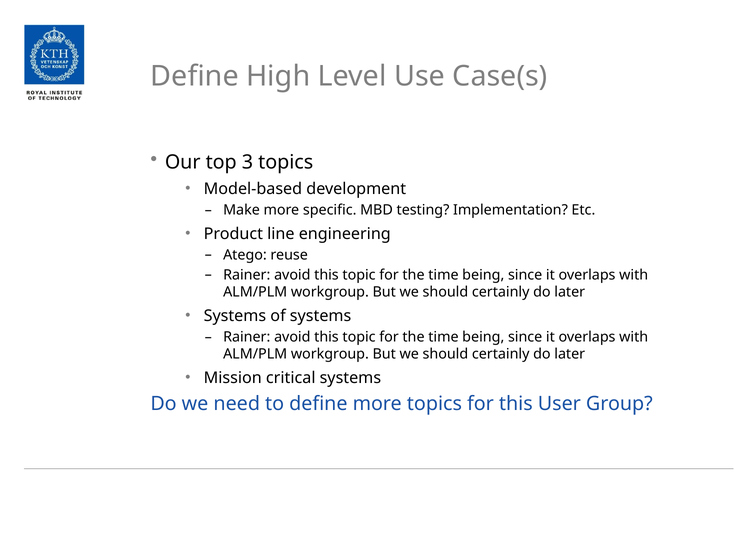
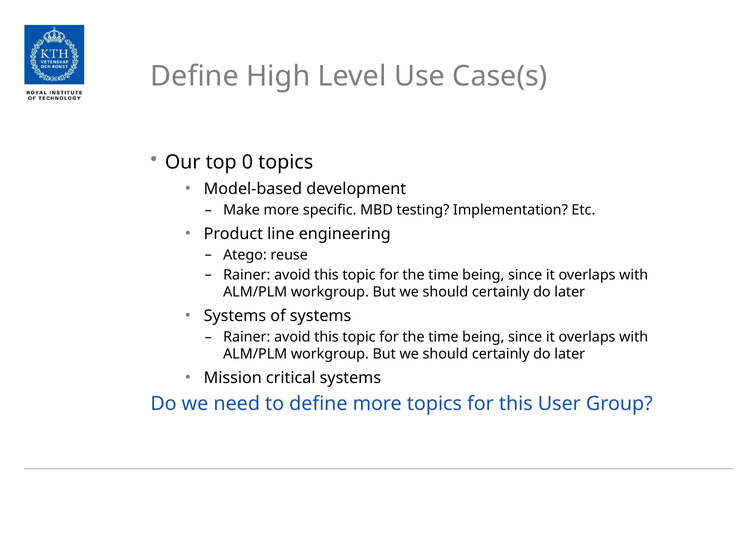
3: 3 -> 0 (248, 162)
